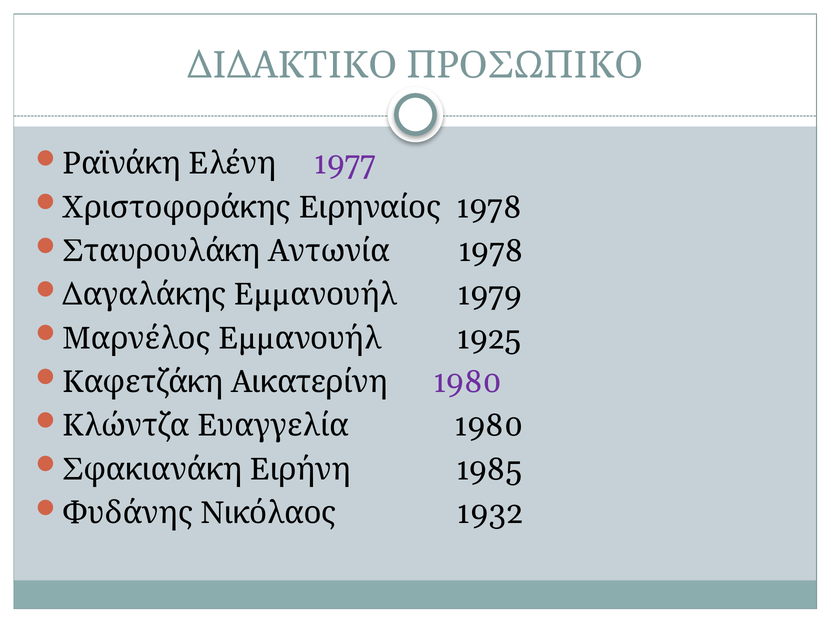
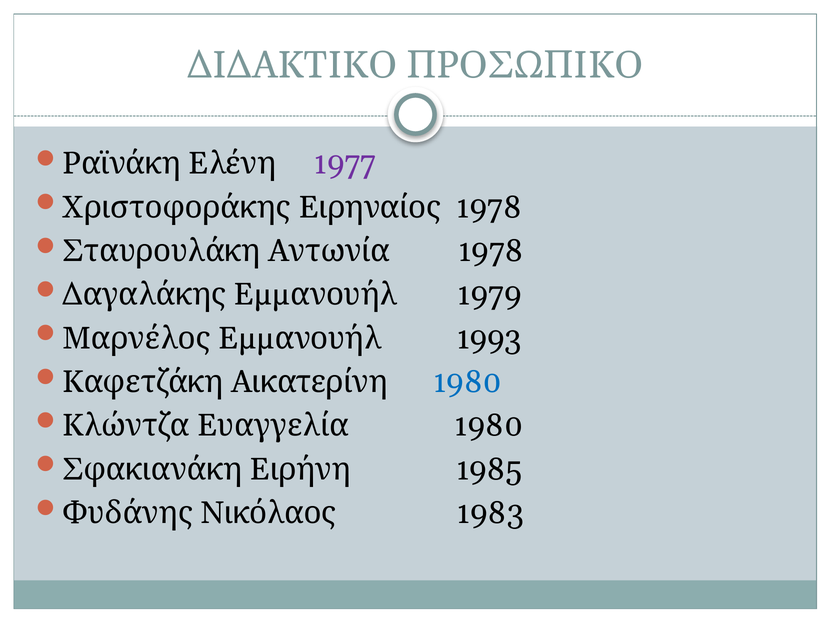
1925: 1925 -> 1993 (489, 338)
1980 colour: purple -> blue (467, 382)
1932: 1932 -> 1983 (490, 513)
